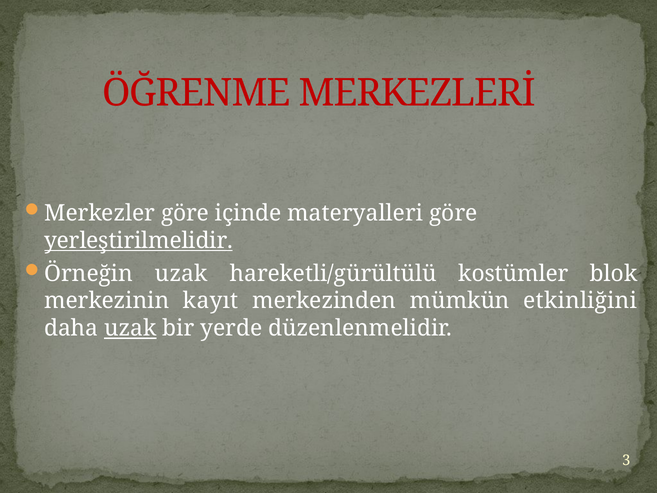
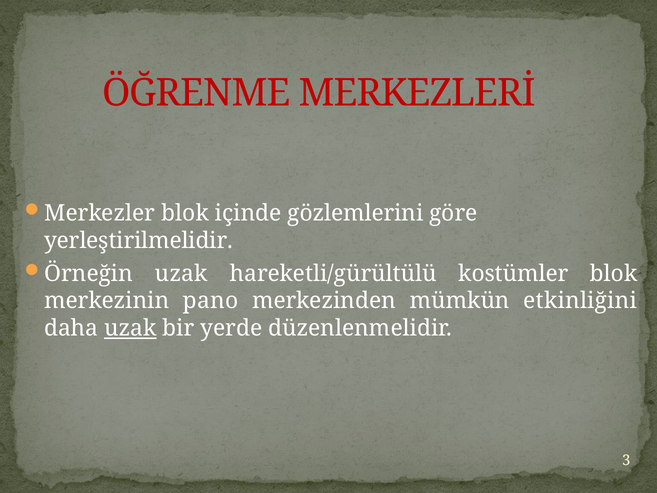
Merkezler göre: göre -> blok (185, 213)
materyalleri: materyalleri -> gözlemlerini (355, 213)
yerleştirilmelidir underline: present -> none (139, 241)
kayıt: kayıt -> pano (211, 301)
